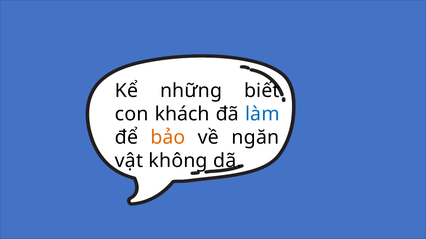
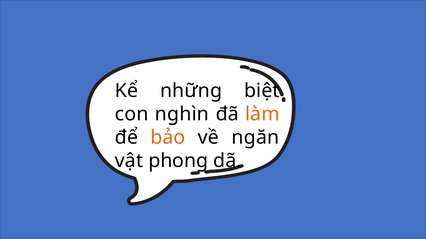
biết: biết -> biệt (262, 91)
khách: khách -> nghìn (182, 114)
làm colour: blue -> orange (262, 114)
không: không -> phong (178, 161)
